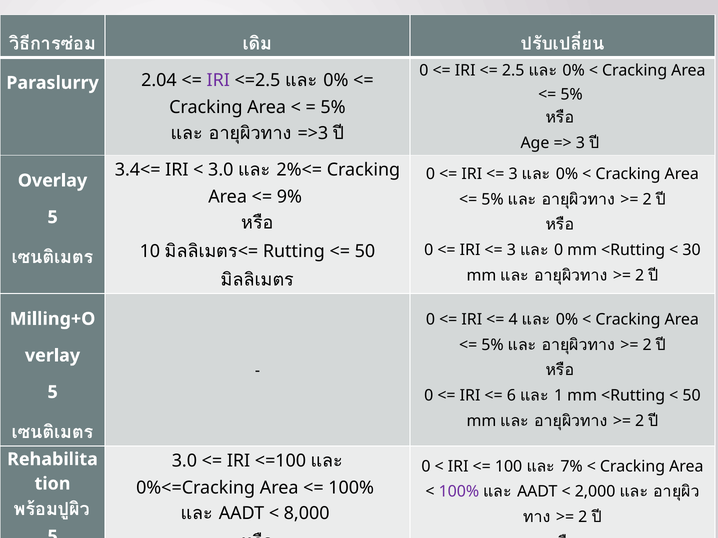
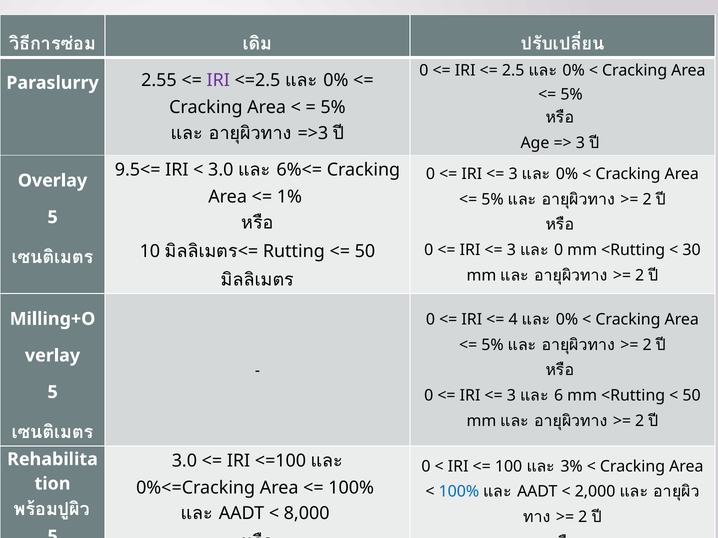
2.04: 2.04 -> 2.55 (159, 80)
3.4<=: 3.4<= -> 9.5<= (138, 170)
2%<=: 2%<= -> 6%<= (299, 170)
9%: 9% -> 1% (289, 197)
6: 6 -> 3 (511, 396)
1: 1 -> 6 (559, 396)
7%: 7% -> 3% (572, 467)
100% colour: purple -> blue (459, 492)
